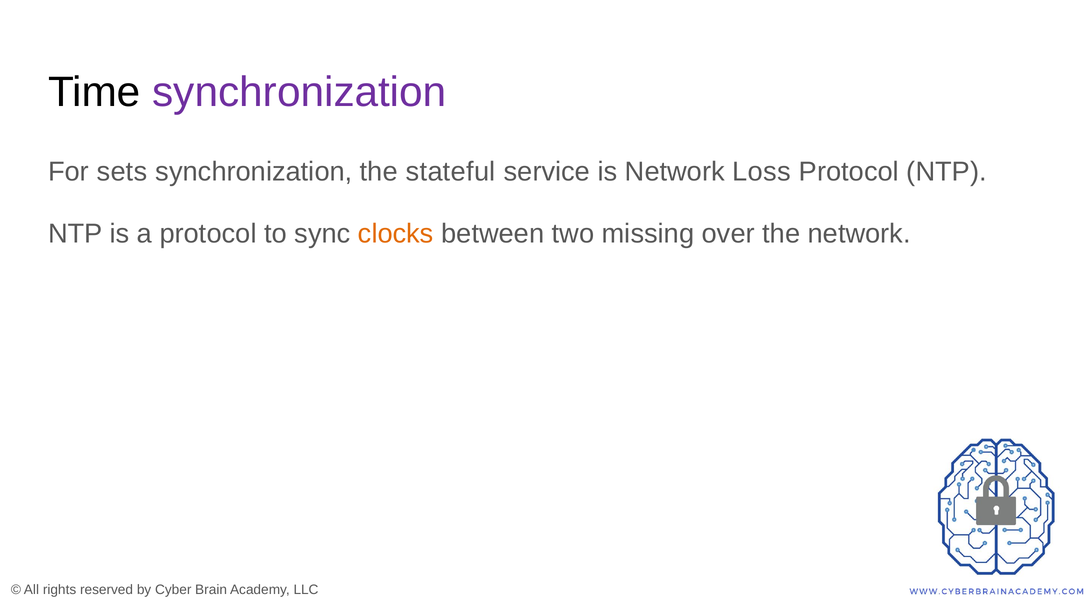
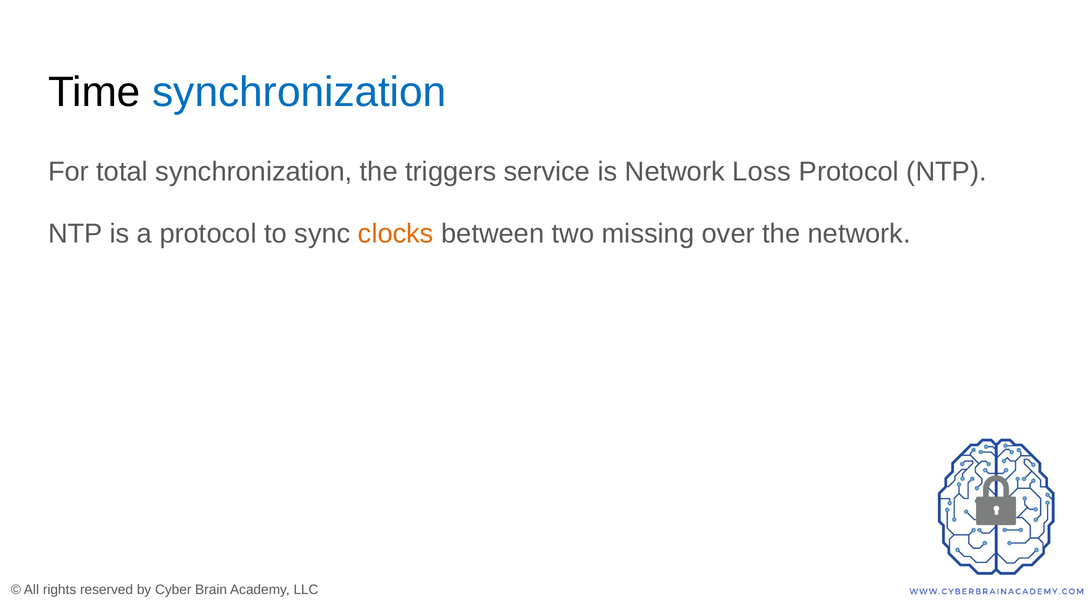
synchronization colour: purple -> blue (299, 92)
sets: sets -> total (122, 172)
stateful: stateful -> triggers (451, 172)
